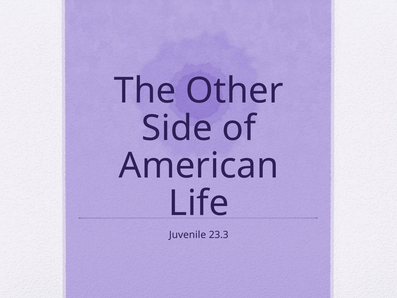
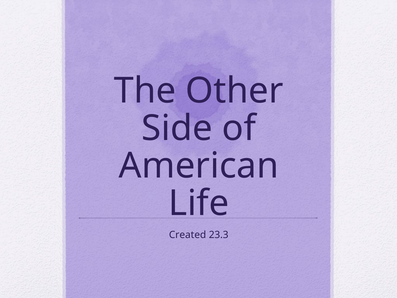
Juvenile: Juvenile -> Created (188, 235)
